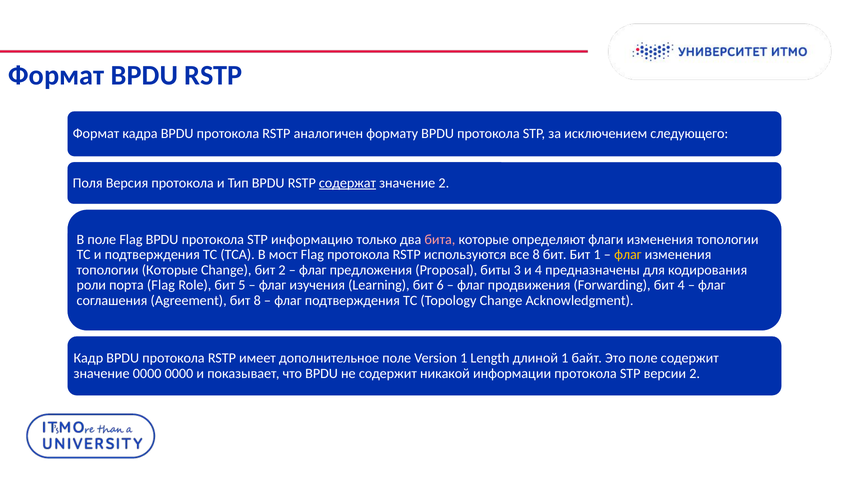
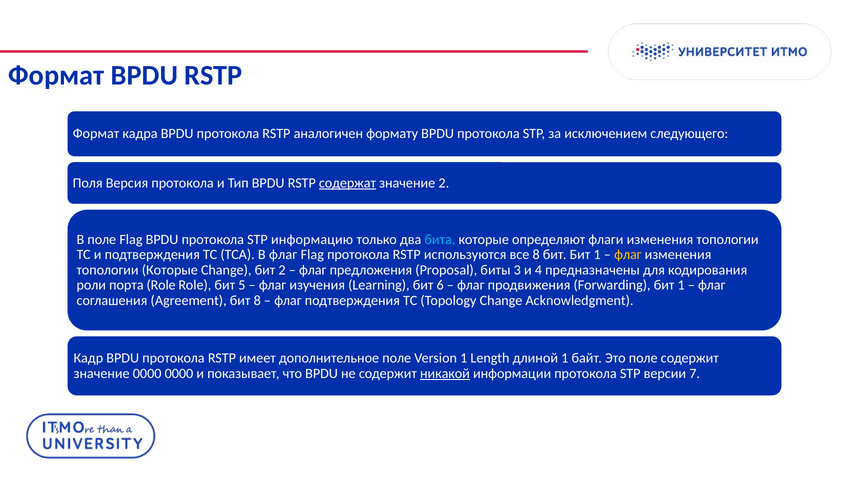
бита colour: pink -> light blue (440, 239)
В мост: мост -> флаг (283, 254)
порта Flag: Flag -> Role (161, 285)
Forwarding бит 4: 4 -> 1 (681, 285)
никакой underline: none -> present (445, 373)
версии 2: 2 -> 7 (695, 373)
